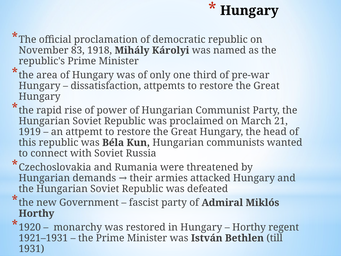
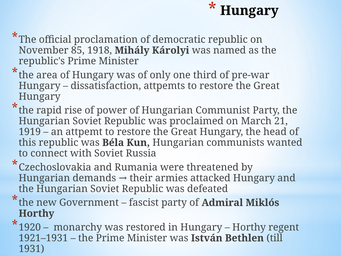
83: 83 -> 85 (78, 50)
